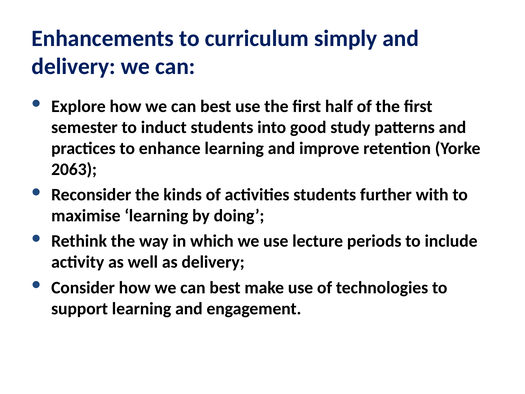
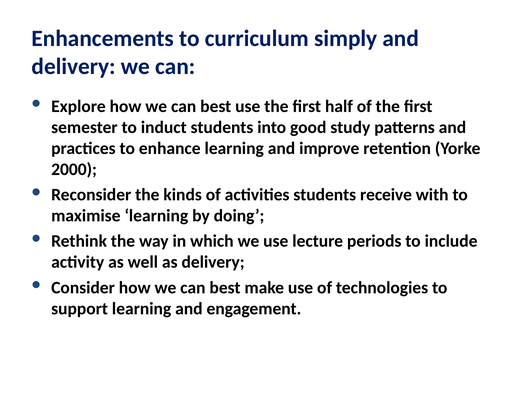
2063: 2063 -> 2000 (74, 169)
further: further -> receive (386, 195)
